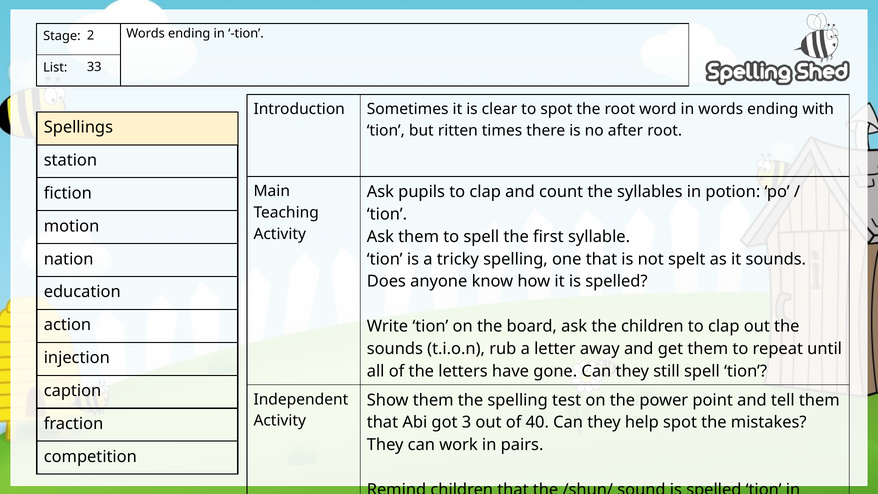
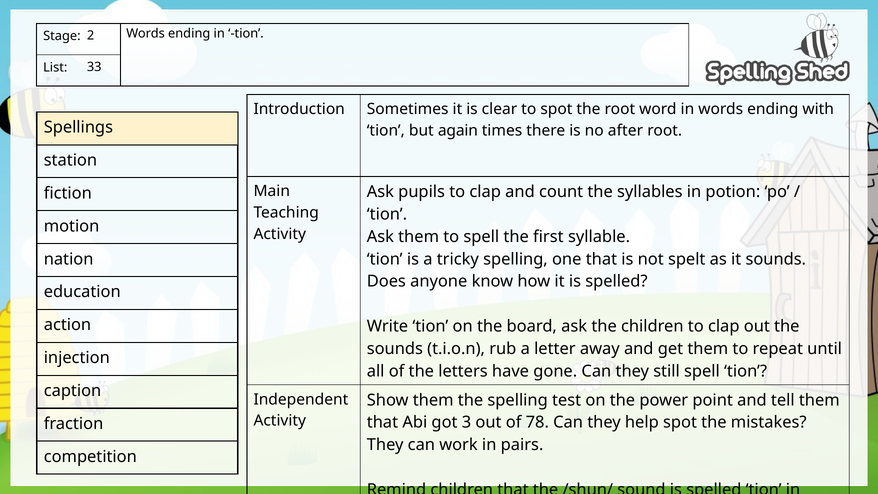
ritten: ritten -> again (458, 131)
40: 40 -> 78 (537, 422)
